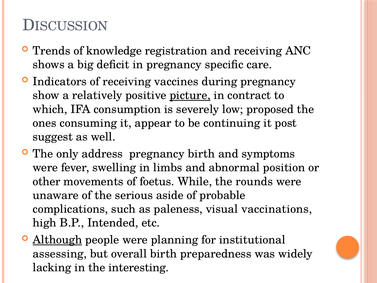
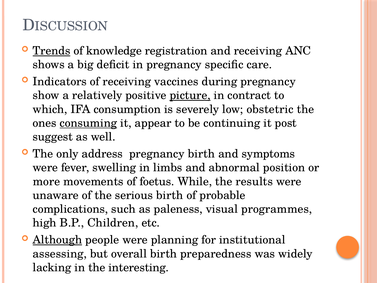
Trends underline: none -> present (52, 51)
proposed: proposed -> obstetric (270, 109)
consuming underline: none -> present (88, 123)
other: other -> more (46, 181)
rounds: rounds -> results (254, 181)
serious aside: aside -> birth (170, 195)
vaccinations: vaccinations -> programmes (277, 209)
Intended: Intended -> Children (113, 223)
